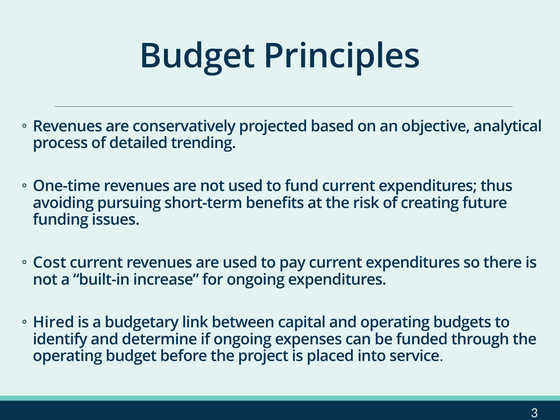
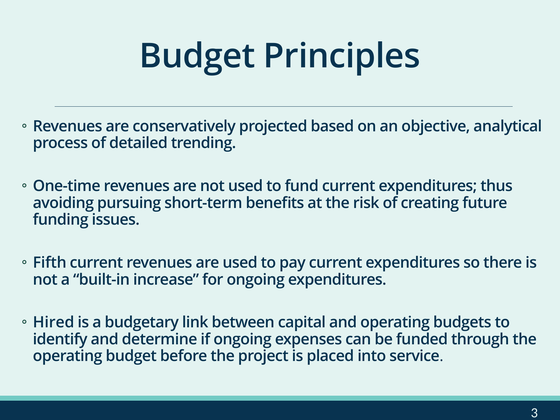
Cost: Cost -> Fifth (50, 263)
